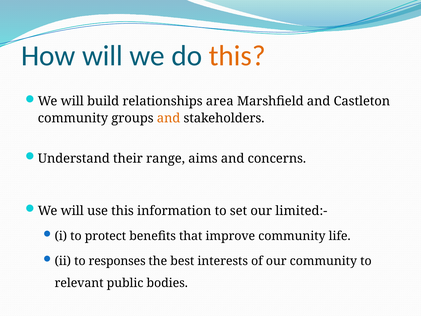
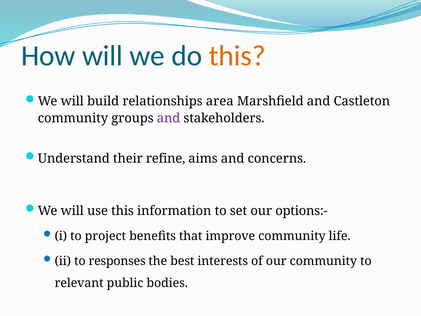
and colour: orange -> purple (169, 118)
range: range -> refine (166, 158)
limited:-: limited:- -> options:- (301, 211)
protect: protect -> project (105, 236)
